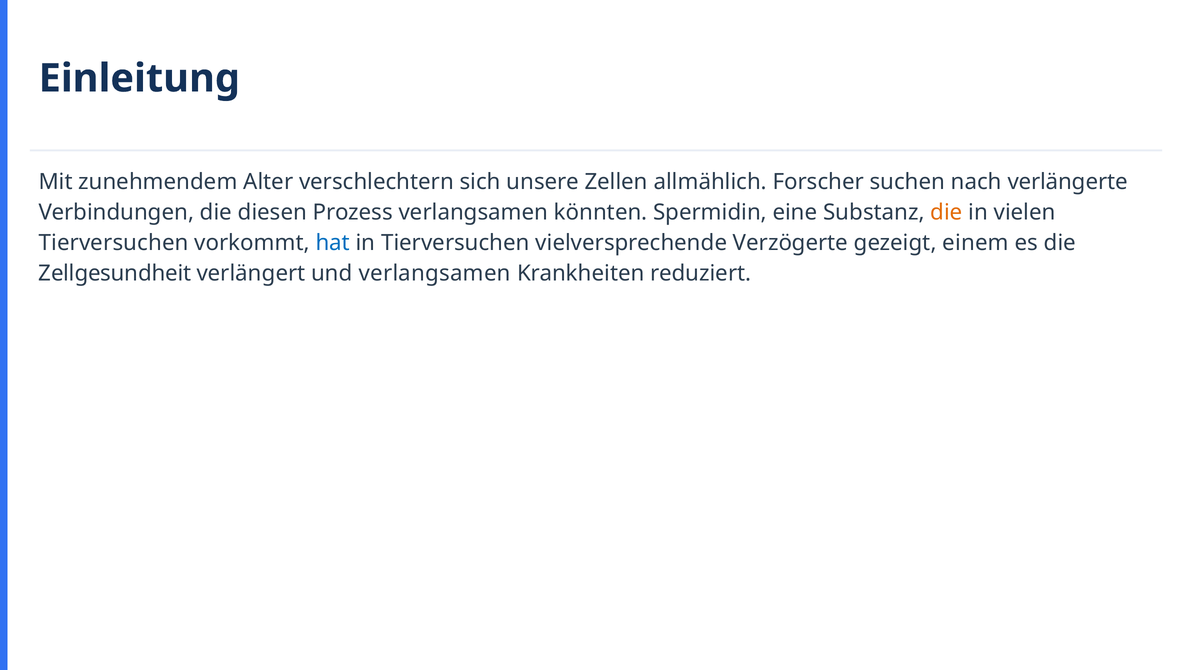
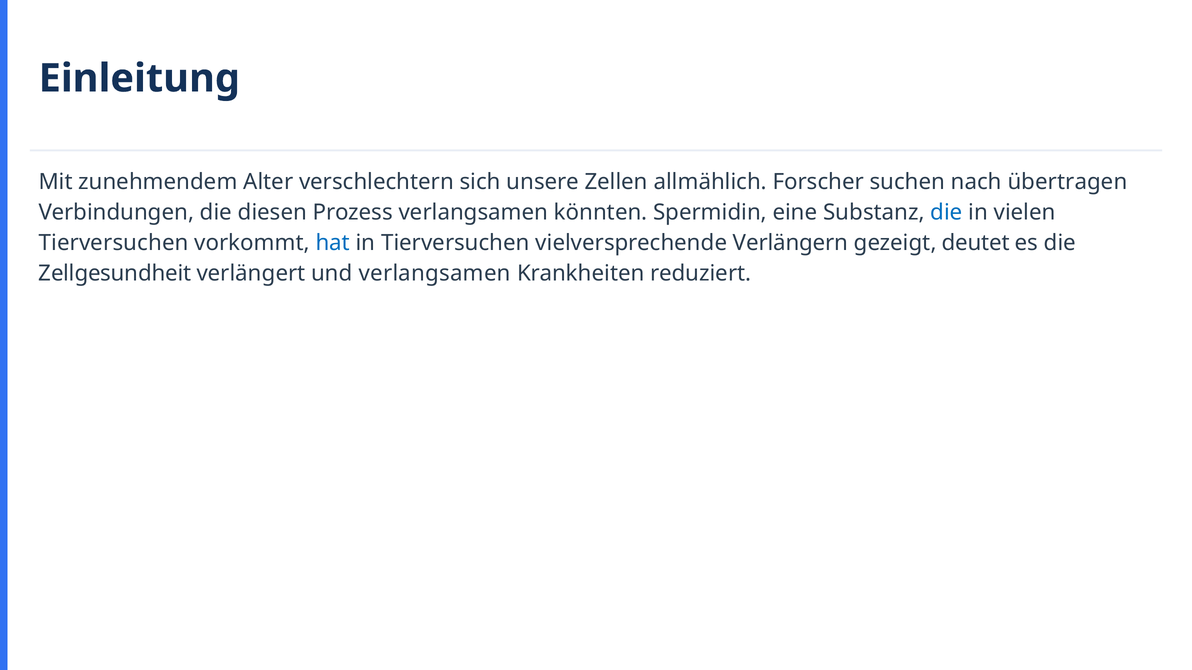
verlängerte: verlängerte -> übertragen (1068, 182)
die colour: orange -> blue (946, 213)
Verzögerte: Verzögerte -> Verlängern (791, 243)
einem: einem -> deutet (976, 243)
